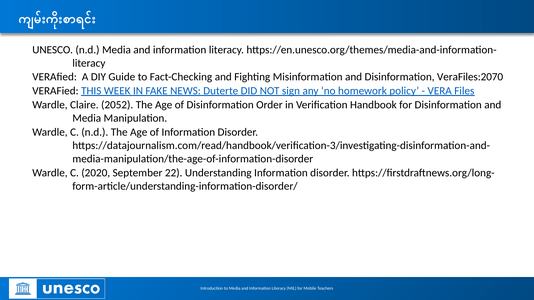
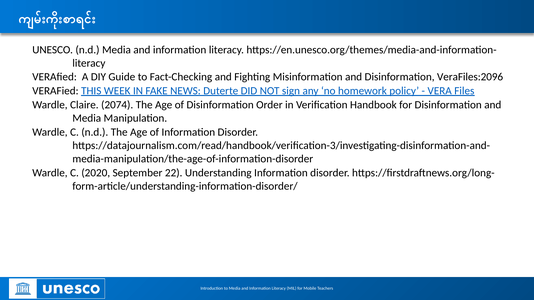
VeraFiles:2070: VeraFiles:2070 -> VeraFiles:2096 (470, 77)
2052: 2052 -> 2074 (117, 105)
